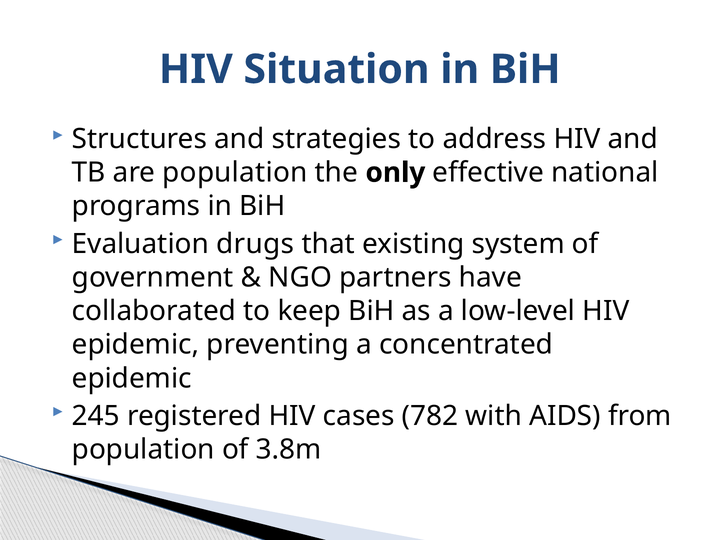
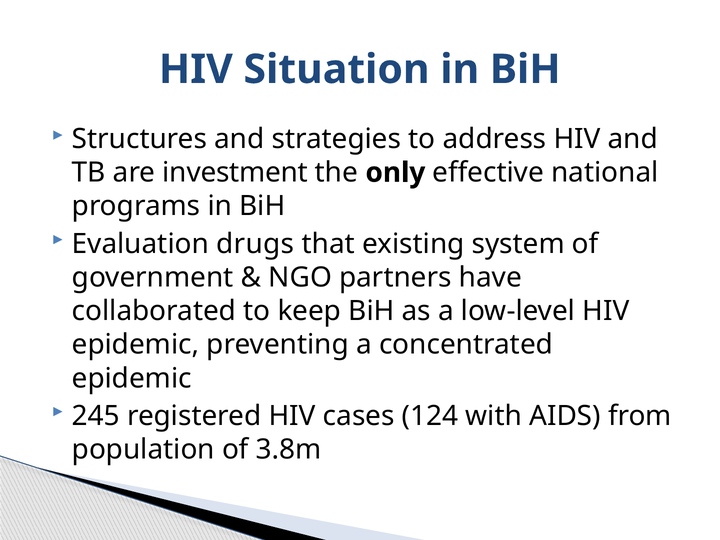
are population: population -> investment (235, 173)
782: 782 -> 124 (430, 416)
